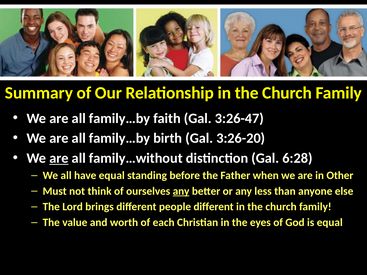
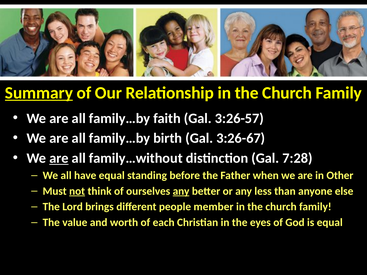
Summary underline: none -> present (39, 93)
3:26-47: 3:26-47 -> 3:26-57 (239, 118)
3:26-20: 3:26-20 -> 3:26-67 (241, 138)
6:28: 6:28 -> 7:28 (298, 158)
not underline: none -> present (77, 191)
people different: different -> member (213, 207)
